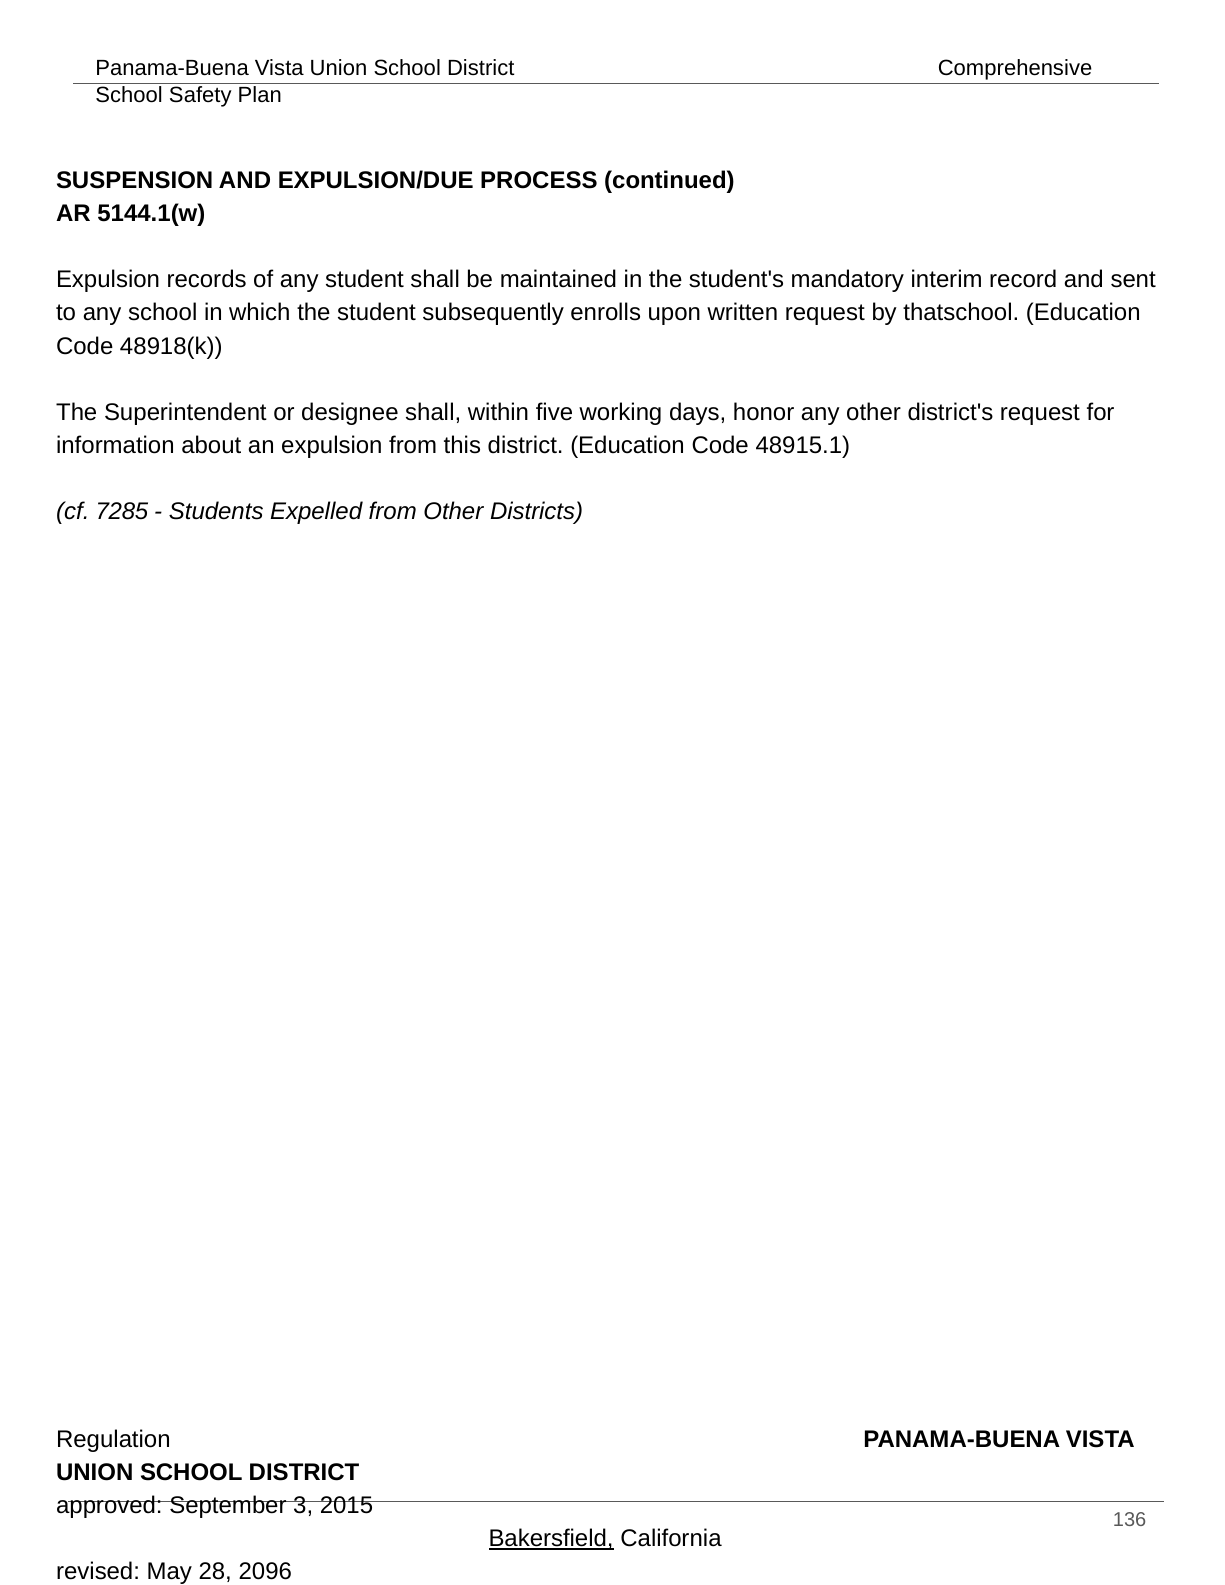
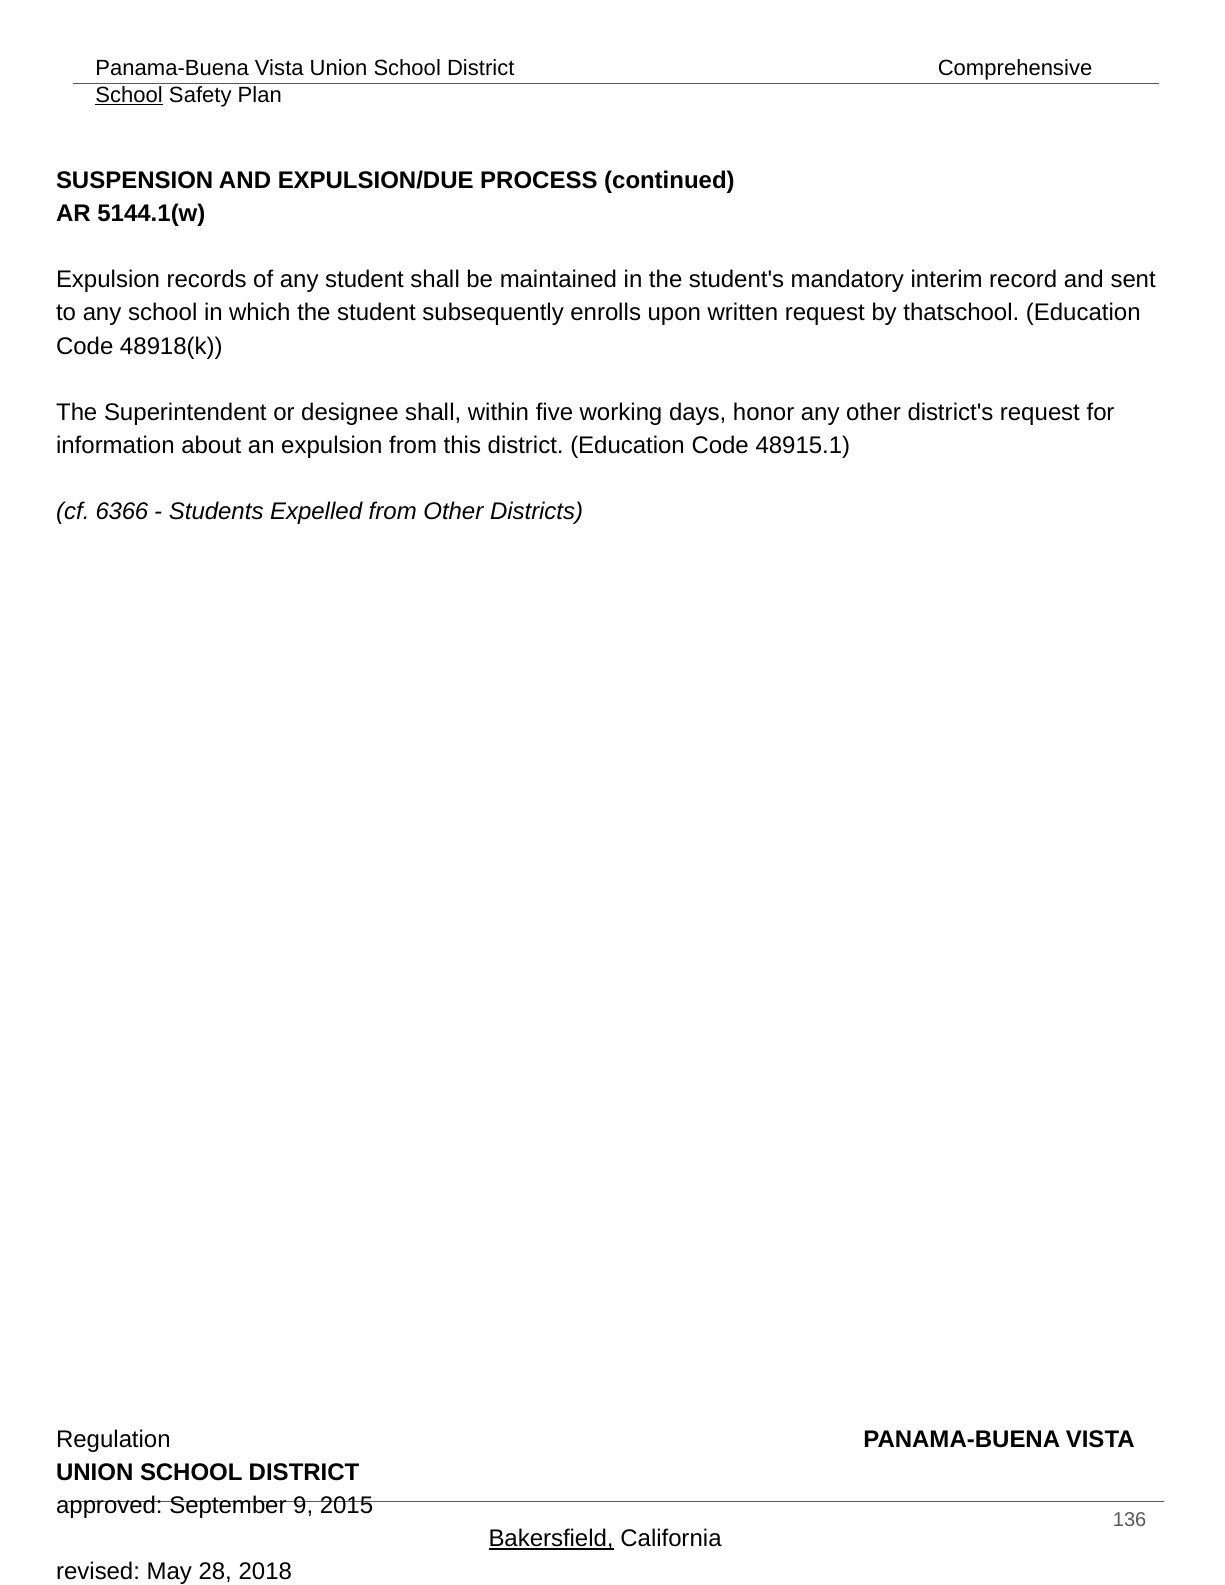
School underline: none -> present (129, 95)
7285: 7285 -> 6366 (122, 512)
3: 3 -> 9 (303, 1506)
2096: 2096 -> 2018 (265, 1572)
